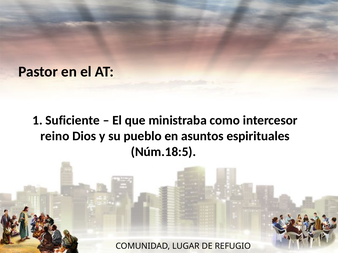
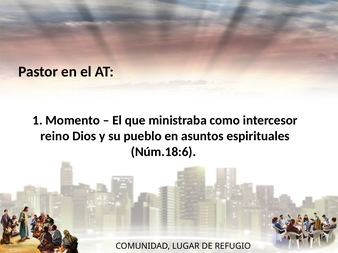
Suficiente: Suficiente -> Momento (73, 121)
Núm.18:5: Núm.18:5 -> Núm.18:6 (164, 152)
